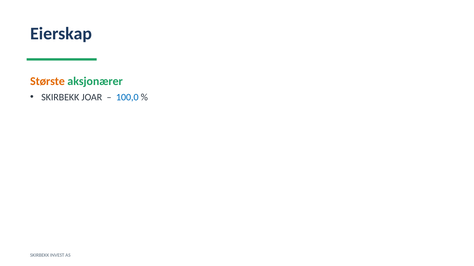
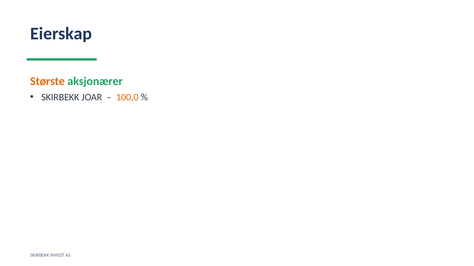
100,0 colour: blue -> orange (127, 97)
